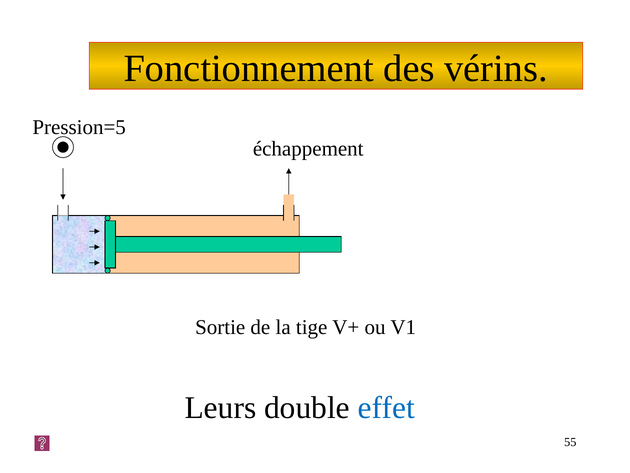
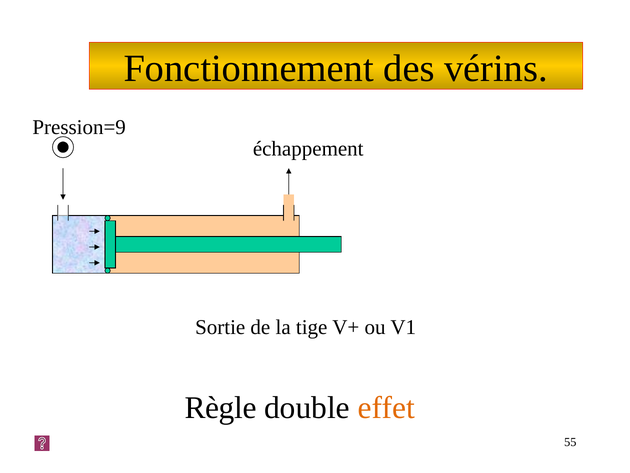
Pression=5: Pression=5 -> Pression=9 (79, 127)
Leurs: Leurs -> Règle (221, 407)
effet colour: blue -> orange (386, 407)
